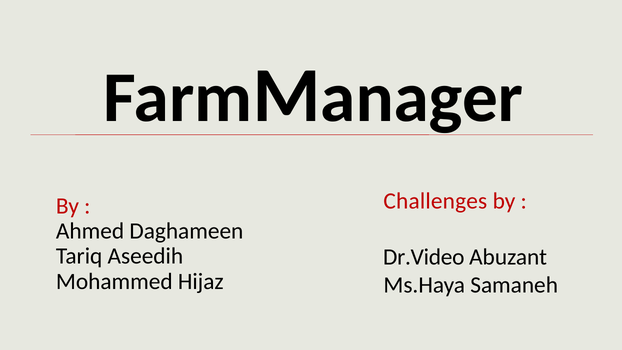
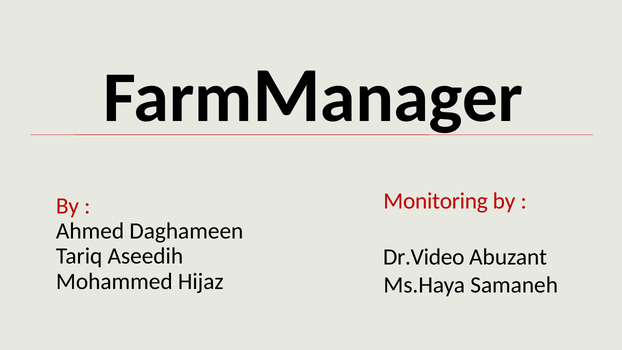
Challenges: Challenges -> Monitoring (436, 201)
